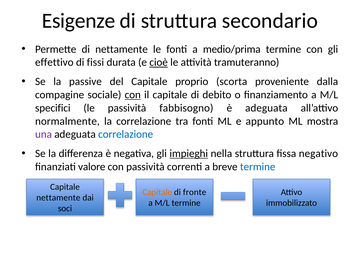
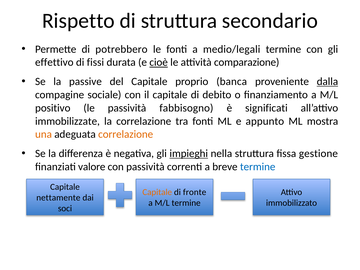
Esigenze: Esigenze -> Rispetto (78, 21)
di nettamente: nettamente -> potrebbero (121, 49)
medio/prima: medio/prima -> medio/legali (232, 49)
tramuteranno: tramuteranno -> comparazione (247, 62)
scorta: scorta -> banca (232, 82)
dalla underline: none -> present (327, 82)
con underline: present -> none (133, 95)
specifici: specifici -> positivo (53, 108)
è adeguata: adeguata -> significati (266, 108)
normalmente: normalmente -> immobilizzate (67, 121)
una colour: purple -> orange (44, 134)
correlazione colour: blue -> orange (126, 134)
negativo: negativo -> gestione (318, 154)
